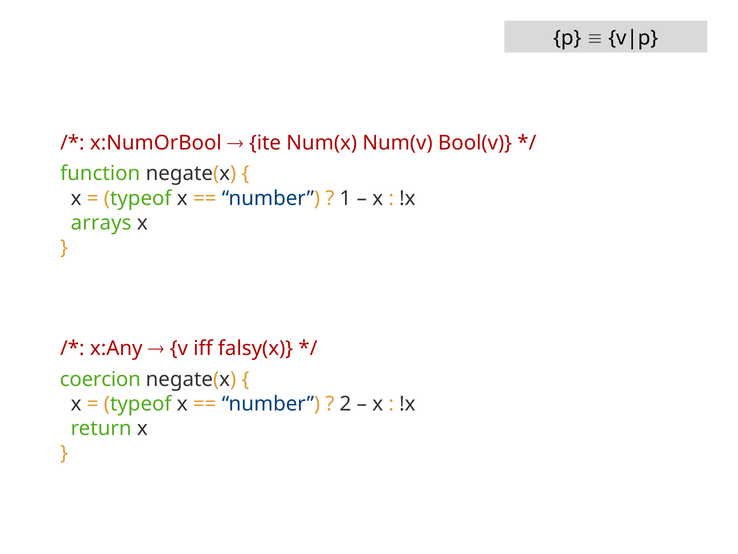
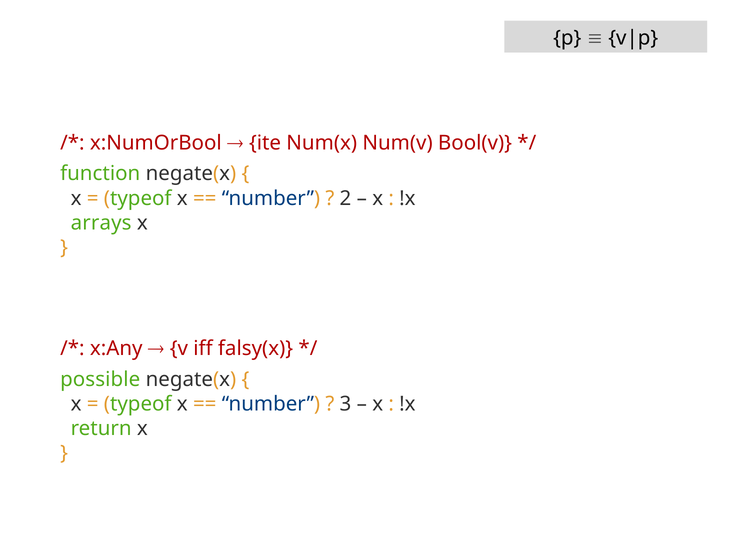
1: 1 -> 2 (345, 198)
coercion: coercion -> possible (100, 379)
2: 2 -> 3 (345, 404)
